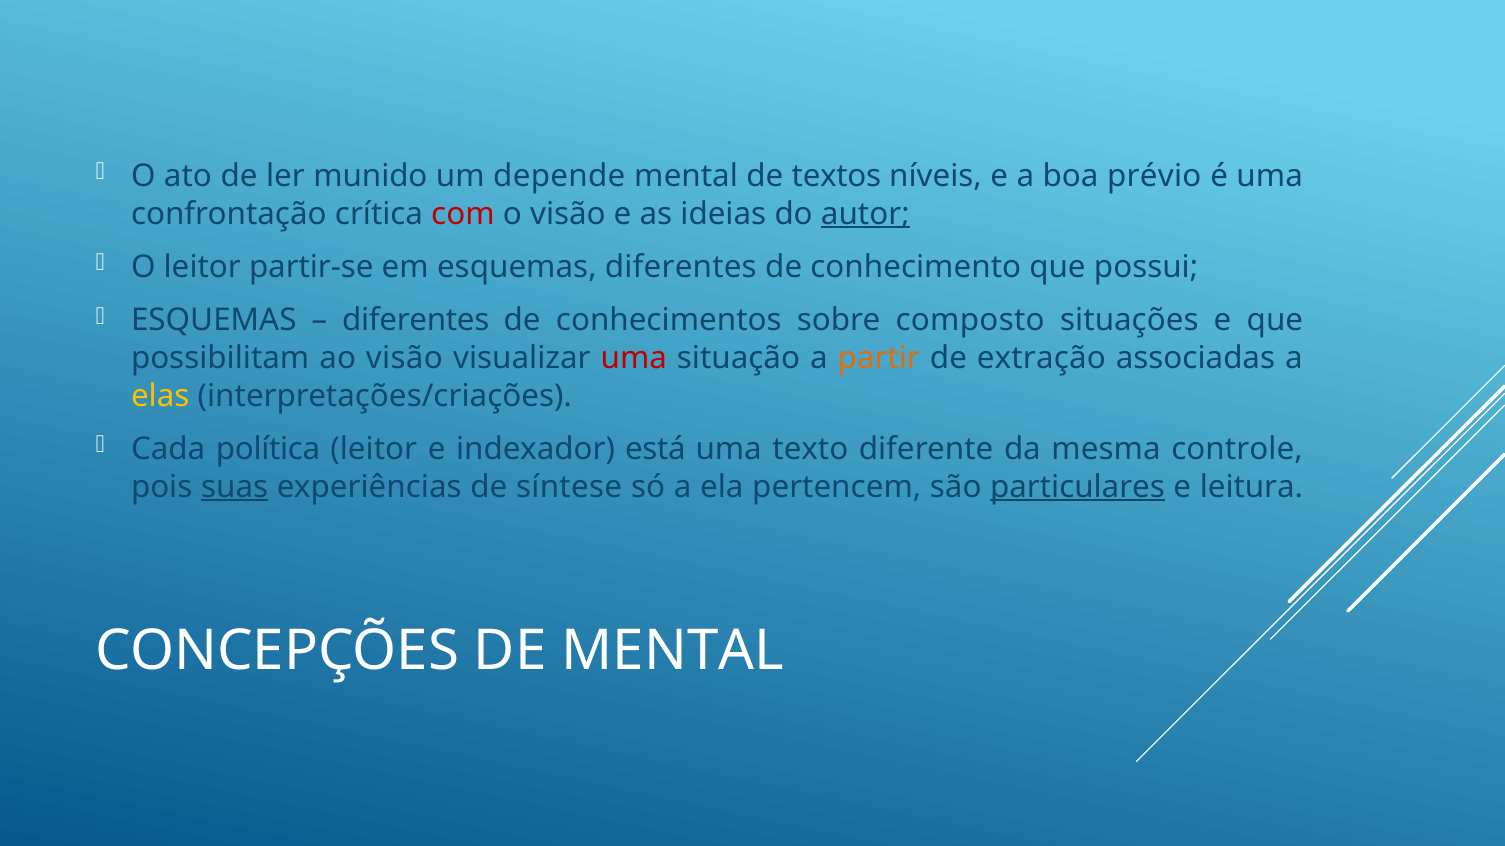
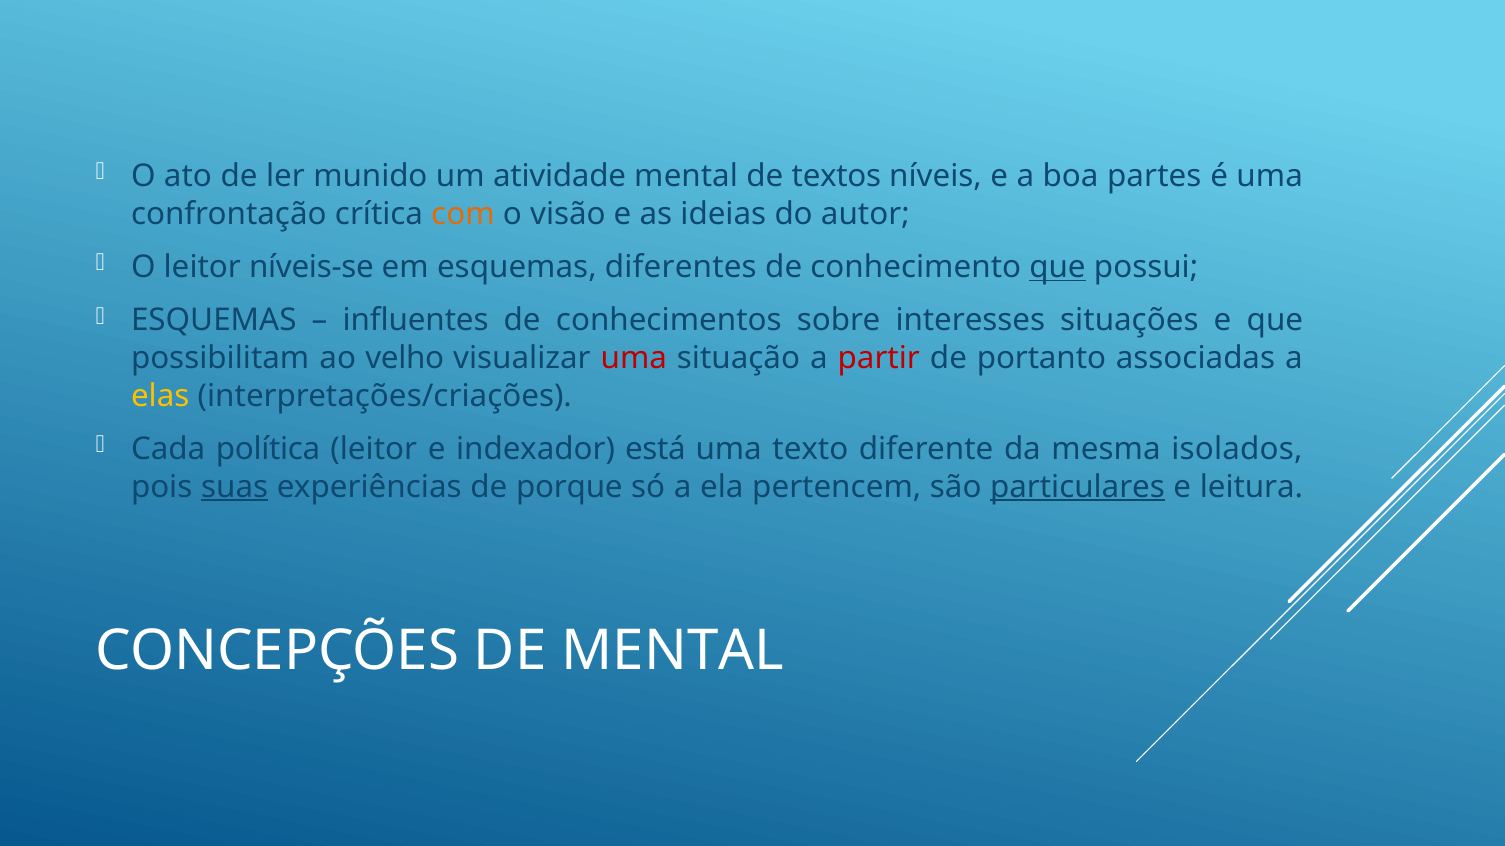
depende: depende -> atividade (560, 176)
prévio: prévio -> partes (1154, 176)
com colour: red -> orange (463, 214)
autor underline: present -> none (865, 214)
partir-se: partir-se -> níveis-se (311, 267)
que underline: none -> present (1058, 267)
diferentes: diferentes -> influentes (416, 321)
composto: composto -> interesses (970, 321)
ao visão: visão -> velho (405, 358)
partir colour: orange -> red (879, 358)
extração: extração -> portanto (1041, 358)
controle: controle -> isolados (1237, 449)
síntese: síntese -> porque (569, 487)
